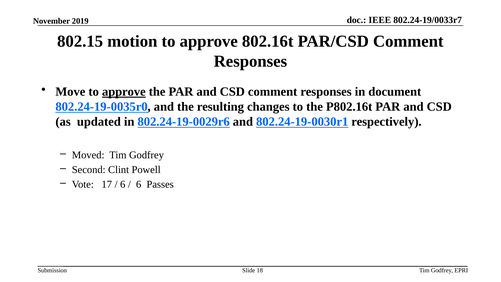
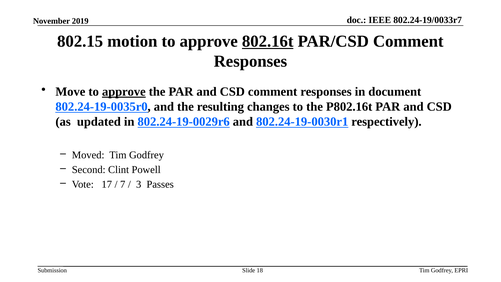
802.16t underline: none -> present (268, 41)
6: 6 -> 7 (123, 184)
6: 6 -> 3 (139, 184)
